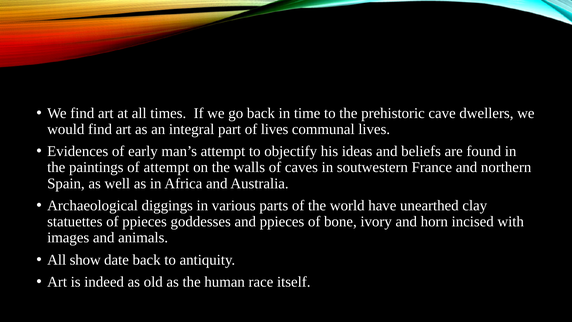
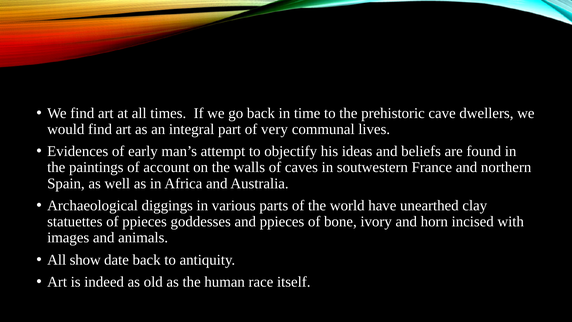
of lives: lives -> very (274, 129)
of attempt: attempt -> account (166, 167)
